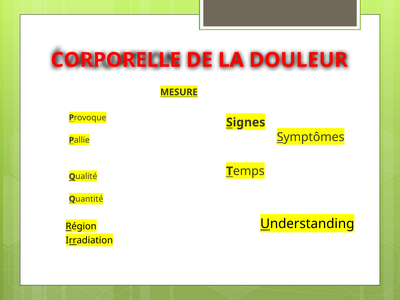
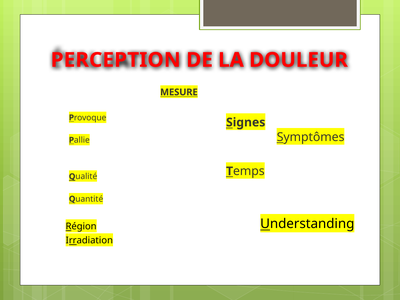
CORPORELLE: CORPORELLE -> PERCEPTION (116, 60)
